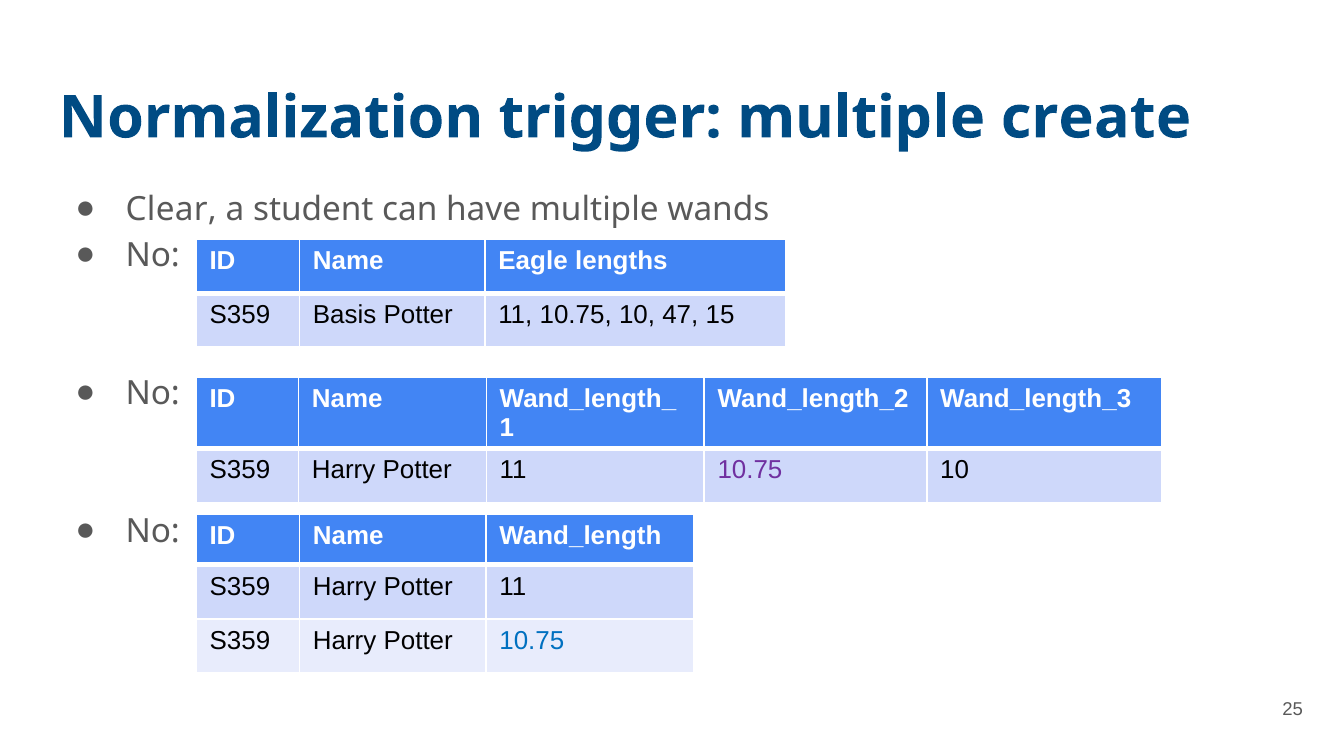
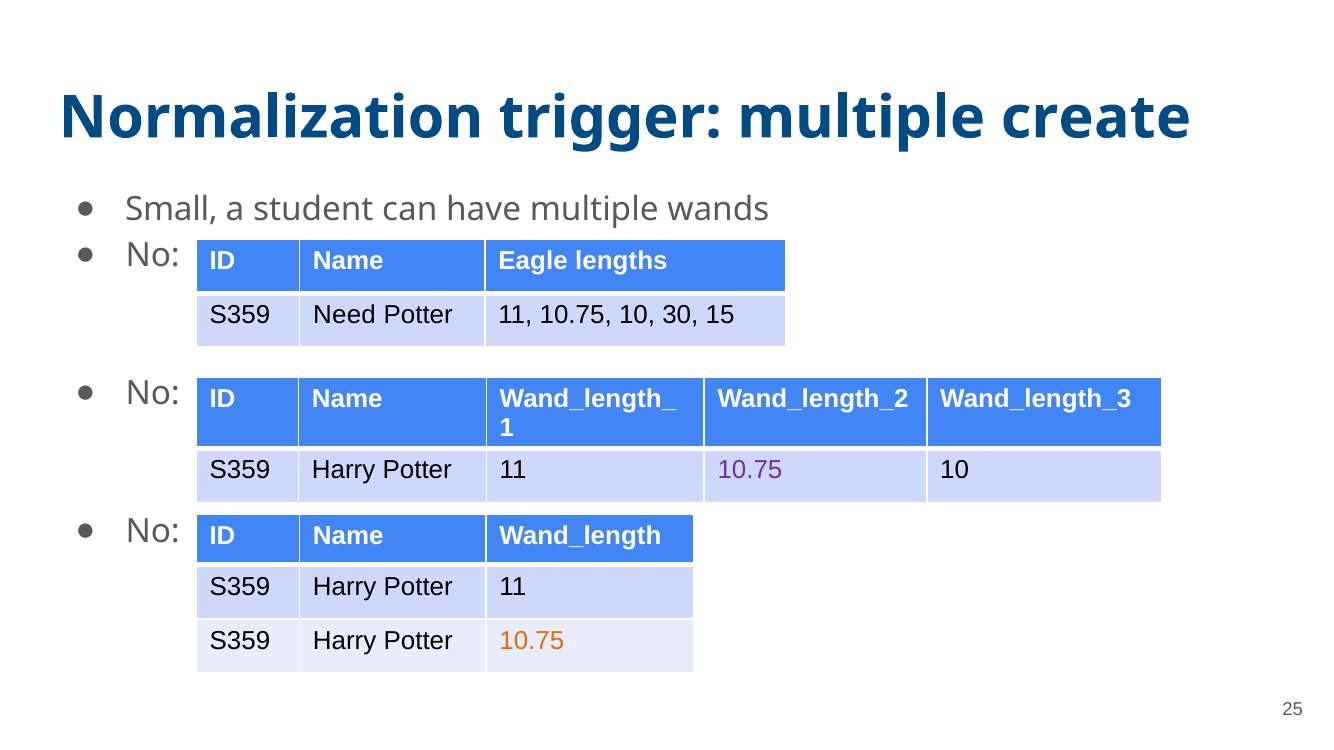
Clear: Clear -> Small (171, 210)
Basis: Basis -> Need (344, 315)
47: 47 -> 30 (680, 315)
10.75 colour: blue -> orange (532, 641)
